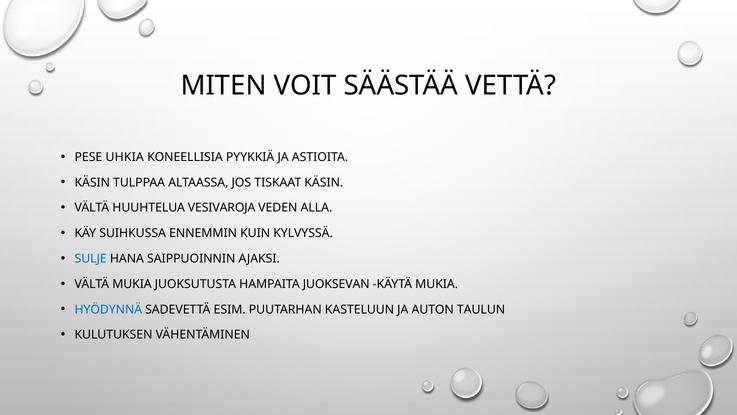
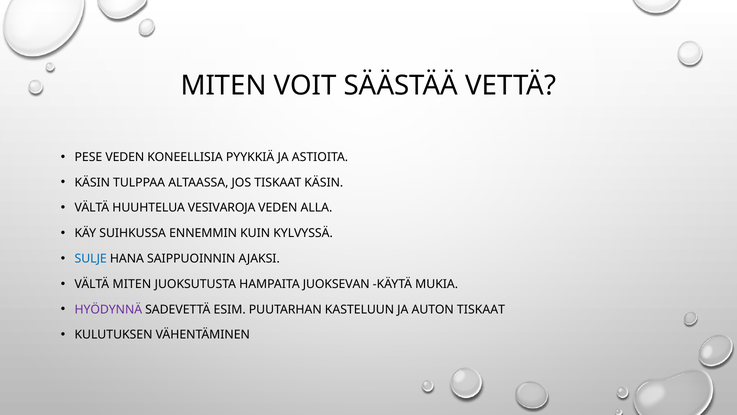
PESE UHKIA: UHKIA -> VEDEN (125, 157)
VÄLTÄ MUKIA: MUKIA -> MITEN (132, 284)
HYÖDYNNÄ colour: blue -> purple (108, 309)
AUTON TAULUN: TAULUN -> TISKAAT (481, 309)
